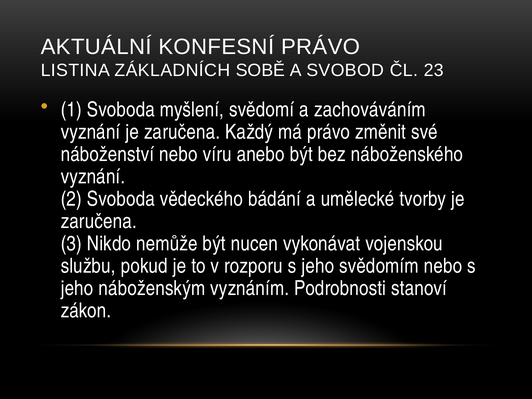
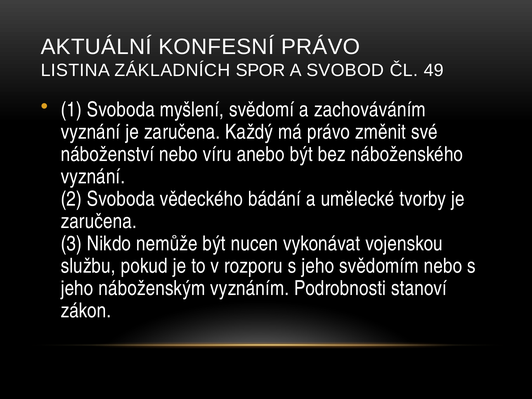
SOBĚ: SOBĚ -> SPOR (261, 70)
23: 23 -> 49 (434, 70)
